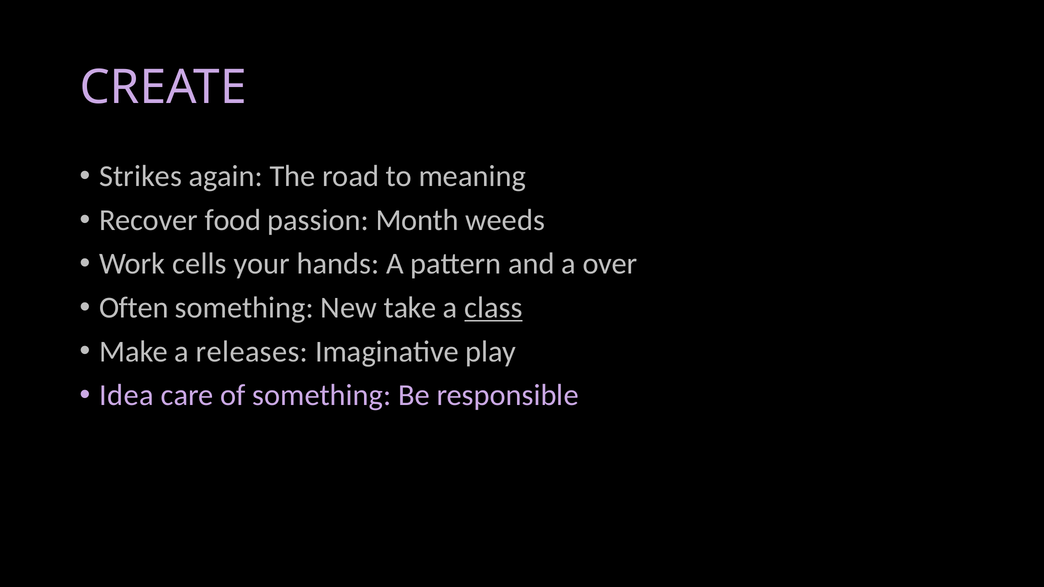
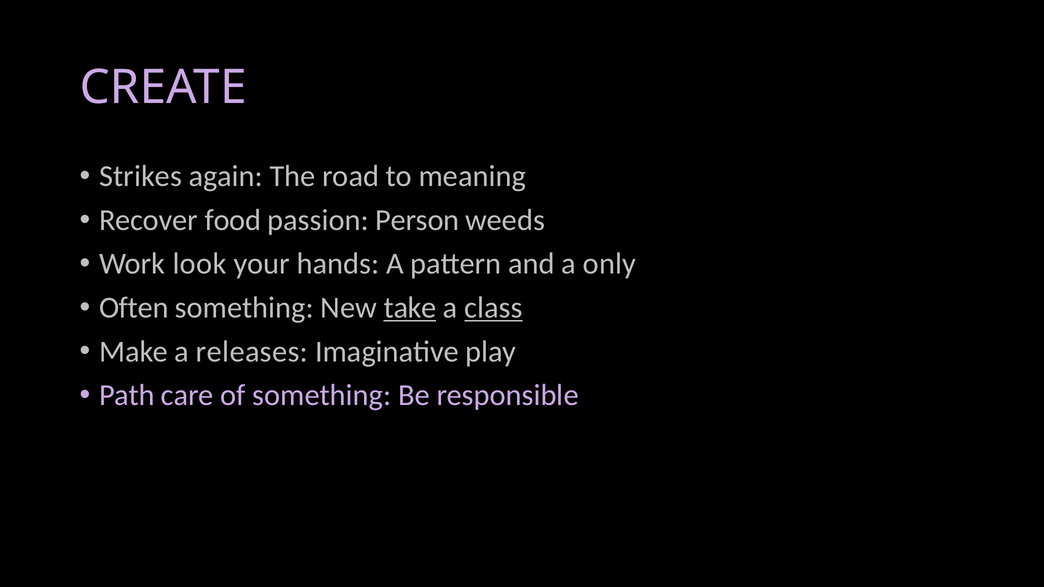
Month: Month -> Person (417, 220)
cells: cells -> look (200, 264)
over: over -> only (610, 264)
take underline: none -> present (410, 308)
Idea: Idea -> Path (127, 395)
